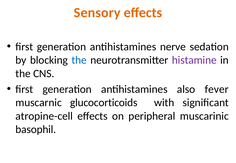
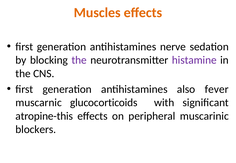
Sensory: Sensory -> Muscles (97, 13)
the colour: blue -> purple (79, 60)
atropine-cell: atropine-cell -> atropine-this (44, 116)
basophil: basophil -> blockers (36, 130)
